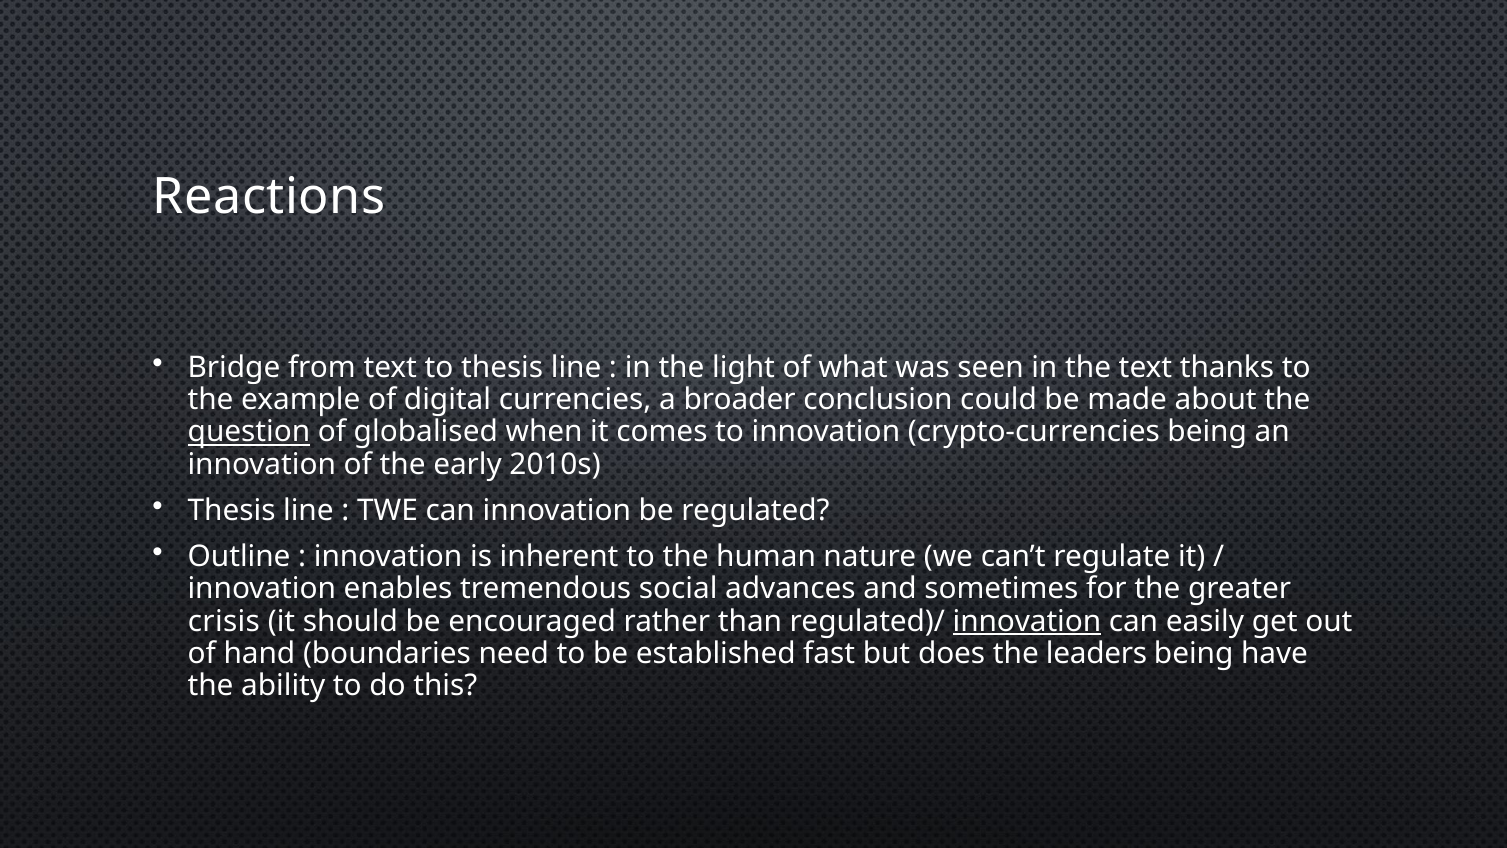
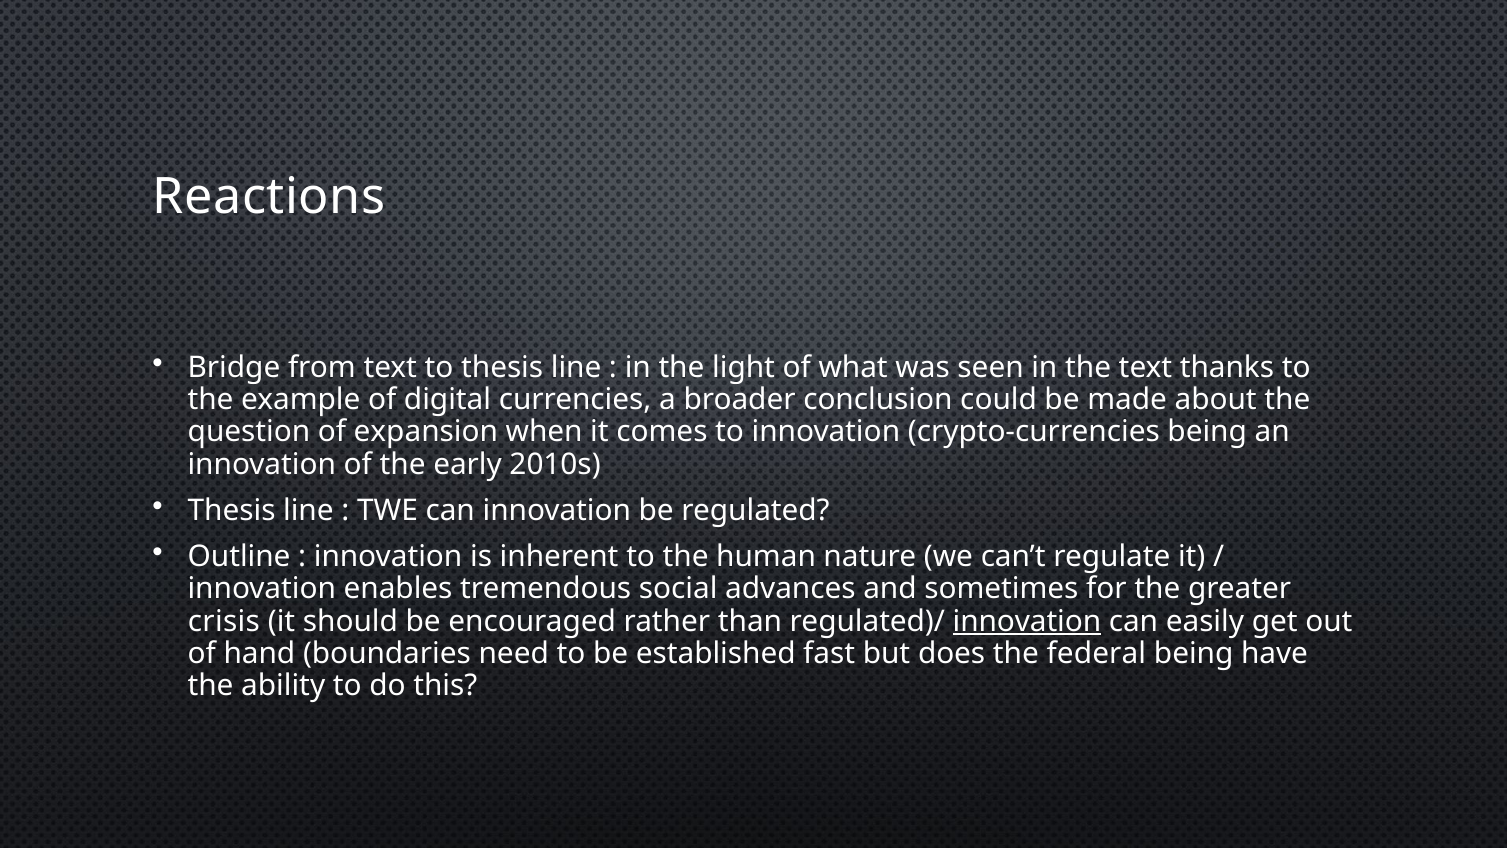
question underline: present -> none (249, 432)
globalised: globalised -> expansion (426, 432)
leaders: leaders -> federal (1096, 653)
